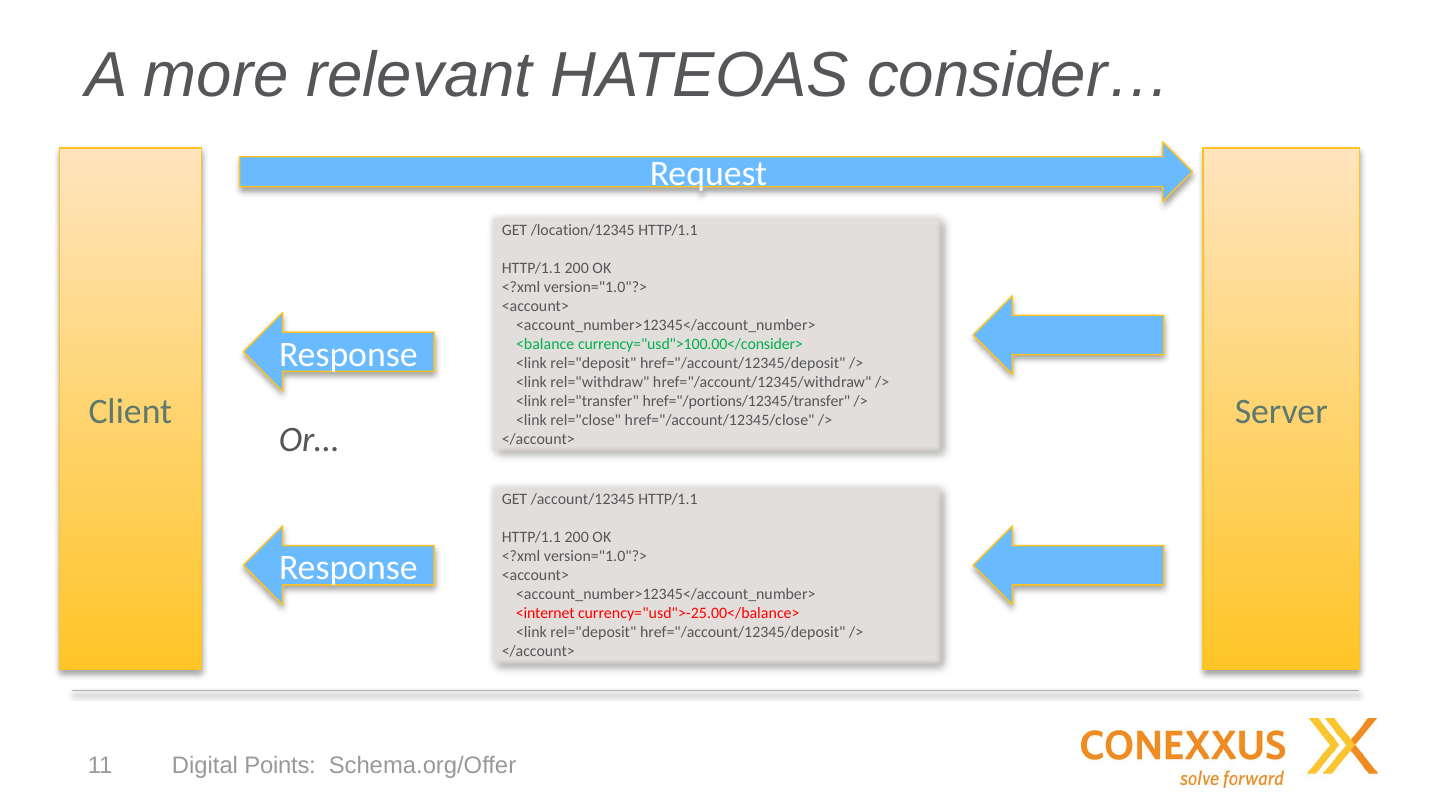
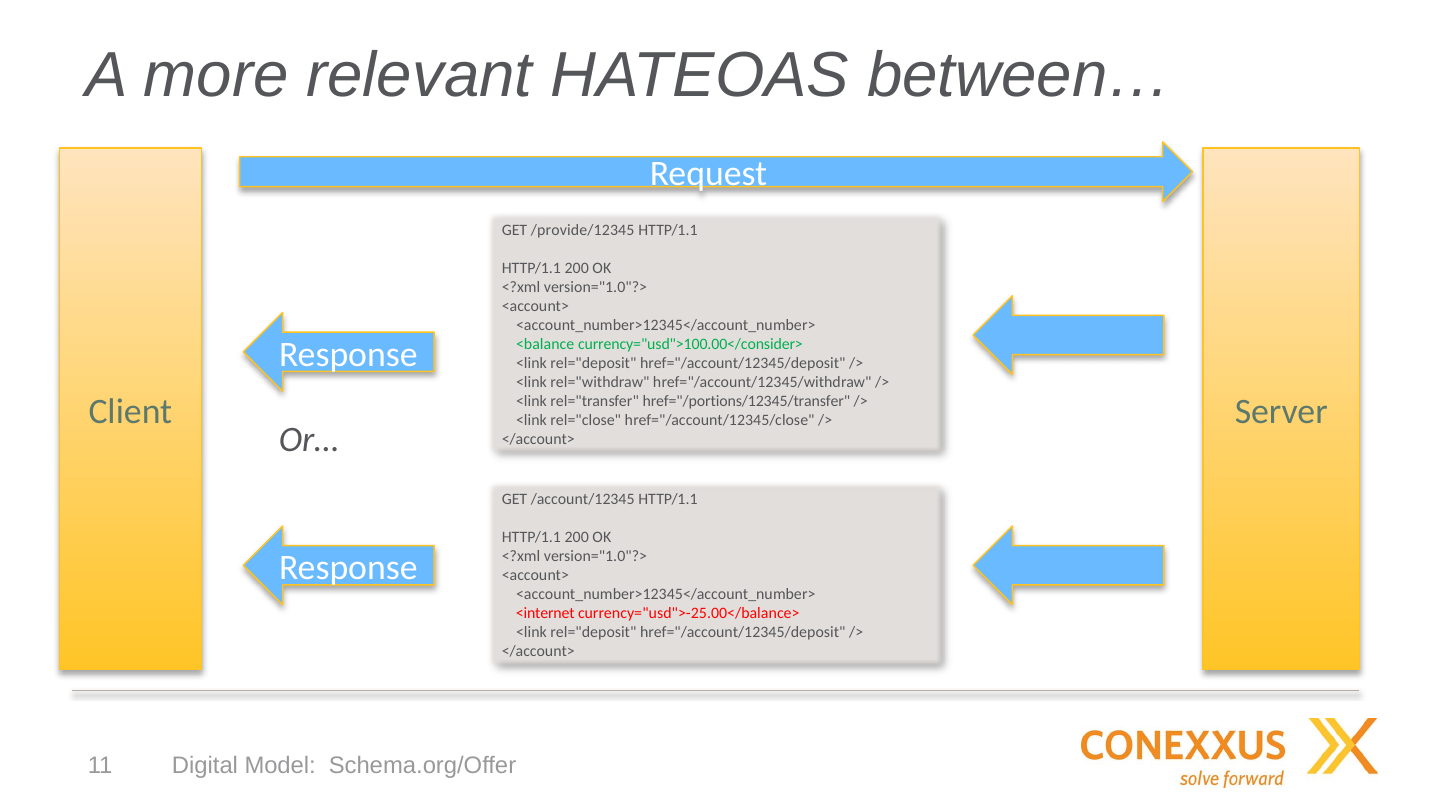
consider…: consider… -> between… (1019, 75)
/location/12345: /location/12345 -> /provide/12345 (583, 230)
Points: Points -> Model (280, 765)
